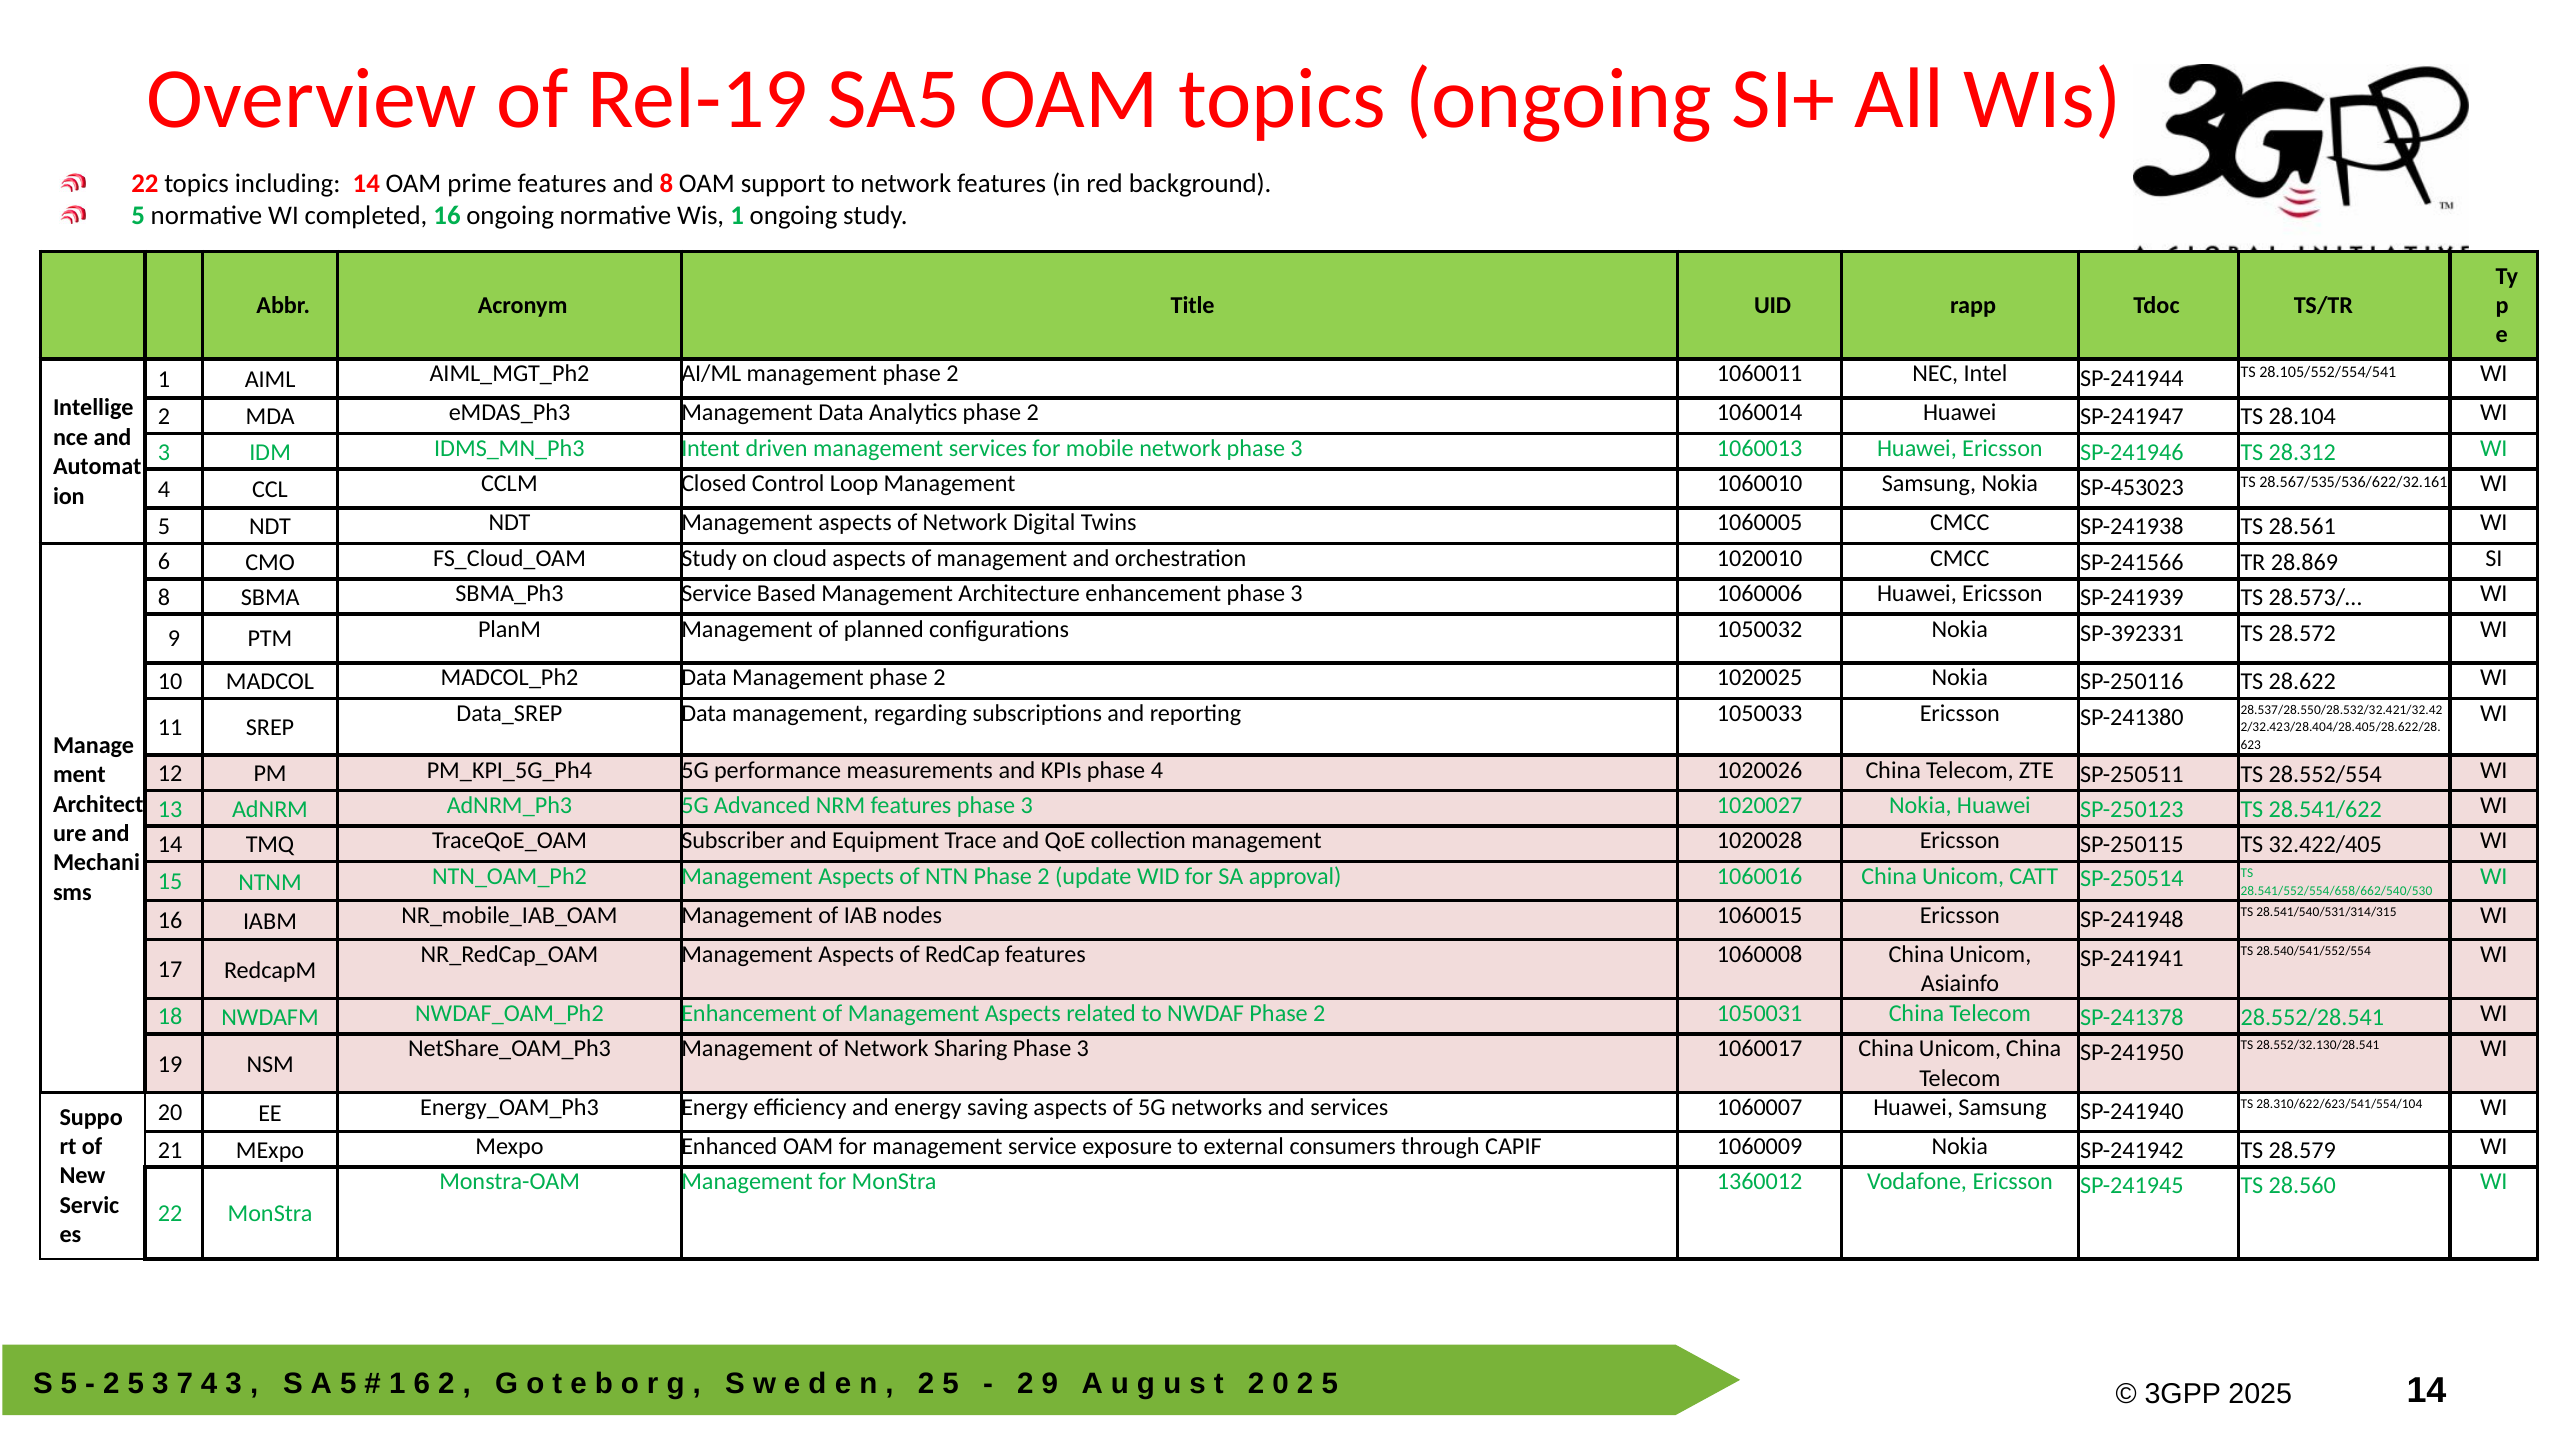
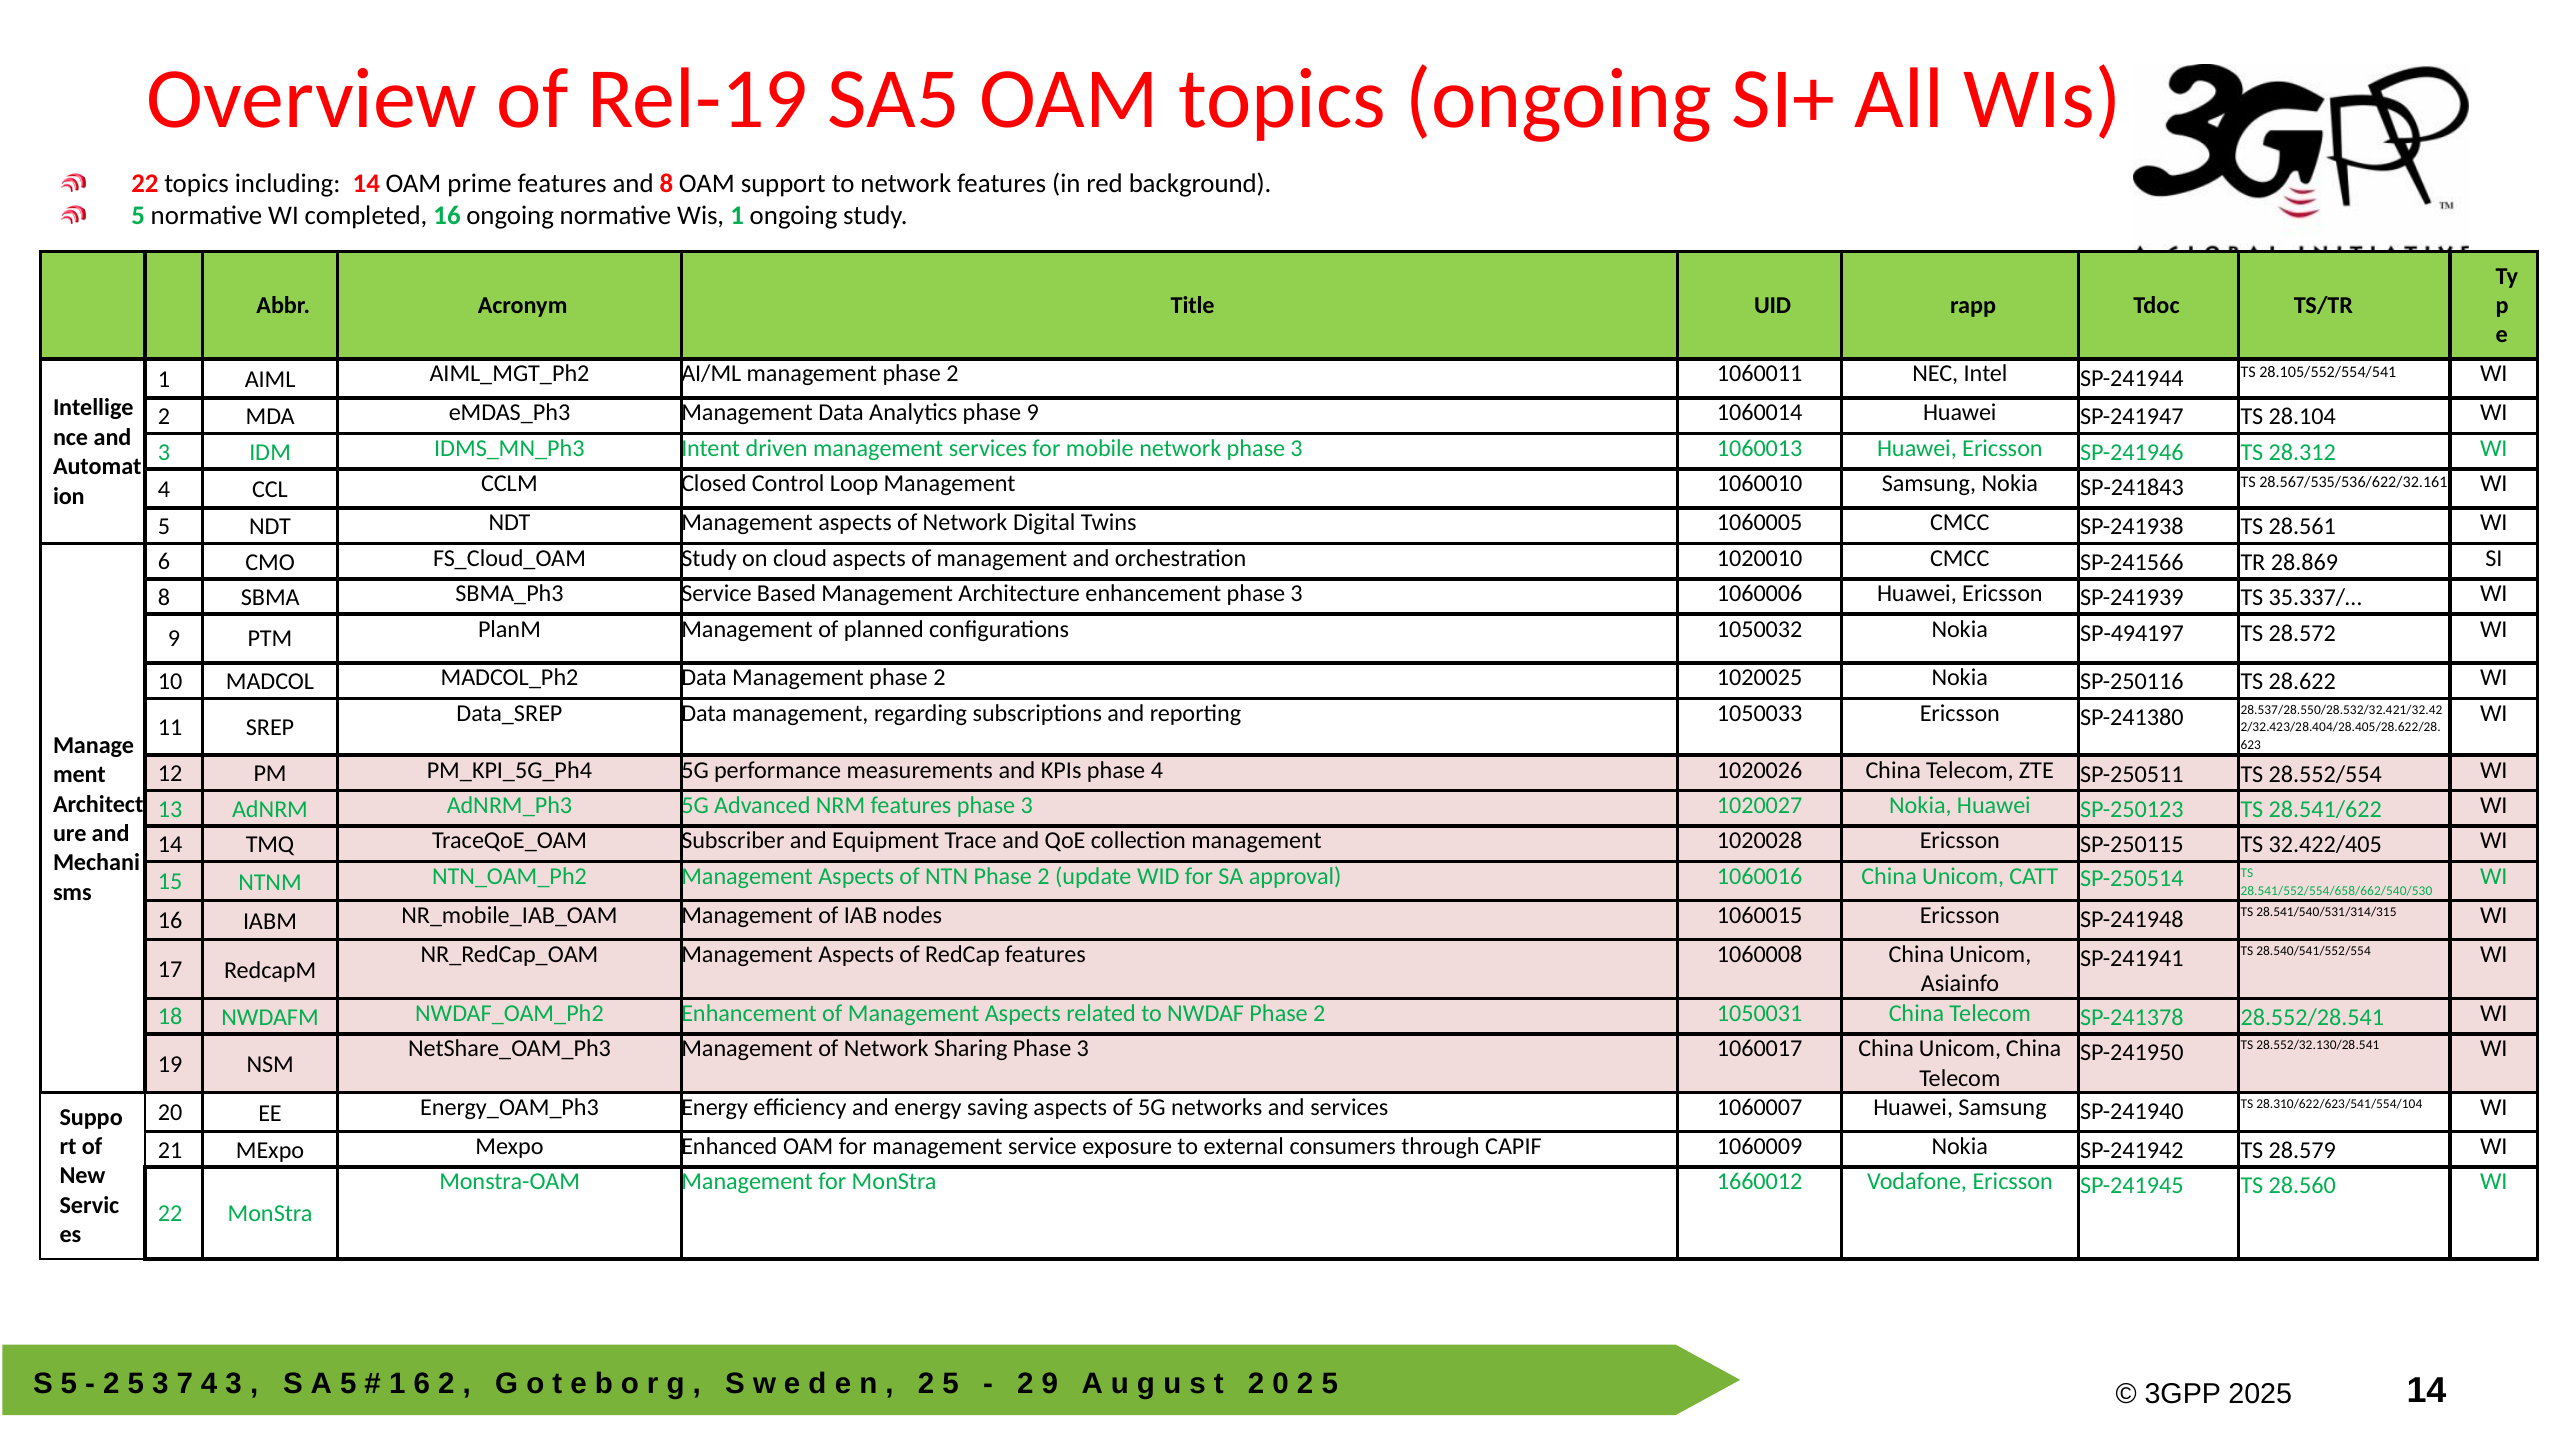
Analytics phase 2: 2 -> 9 (1033, 413)
SP-453023: SP-453023 -> SP-241843 (2132, 488)
28.573/…: 28.573/… -> 35.337/… (2315, 598)
SP-392331: SP-392331 -> SP-494197 (2132, 633)
1360012: 1360012 -> 1660012 (1760, 1182)
